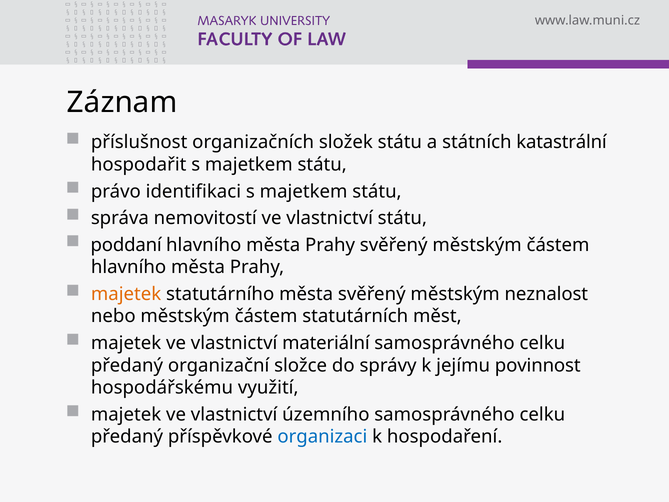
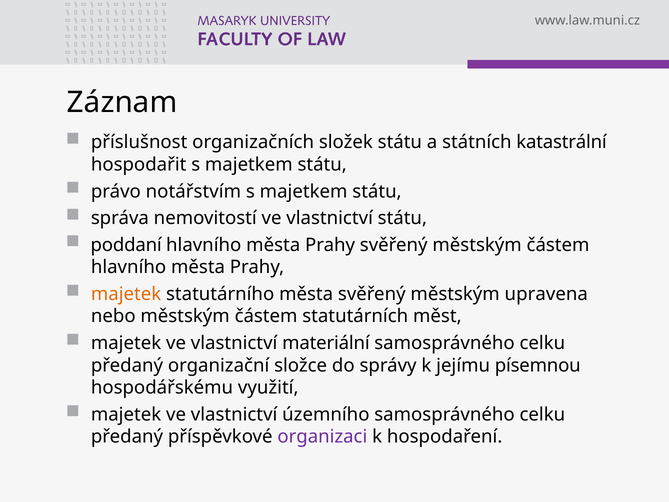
identifikaci: identifikaci -> notářstvím (193, 191)
neznalost: neznalost -> upravena (546, 294)
povinnost: povinnost -> písemnou (538, 365)
organizaci colour: blue -> purple (322, 437)
